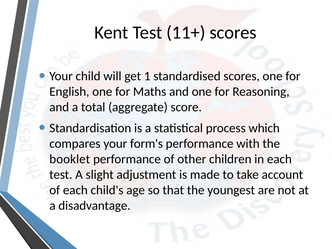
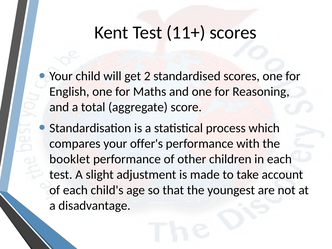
1: 1 -> 2 (147, 76)
form's: form's -> offer's (146, 144)
